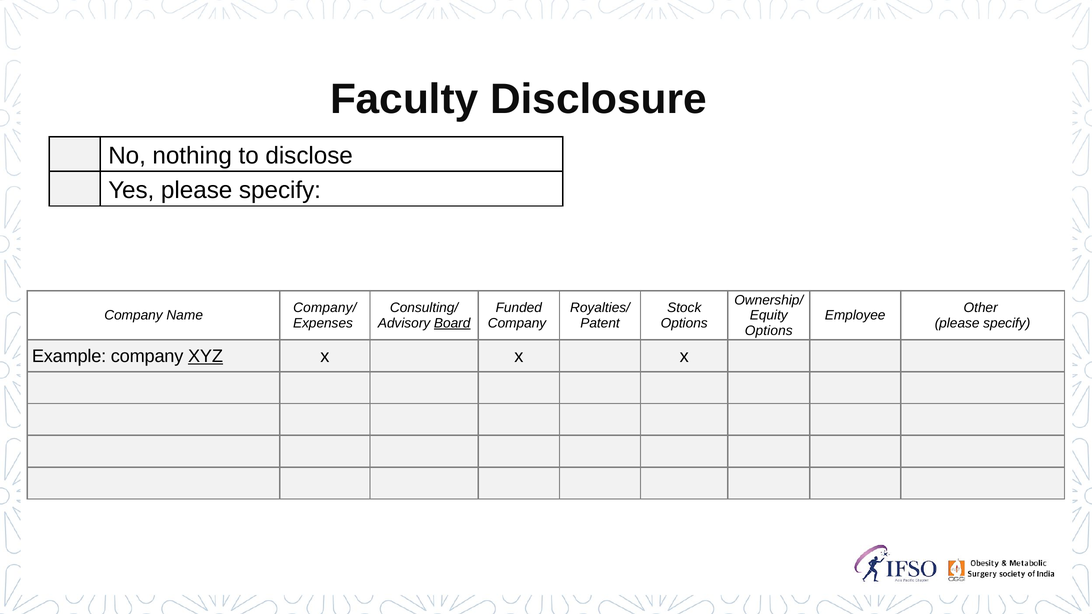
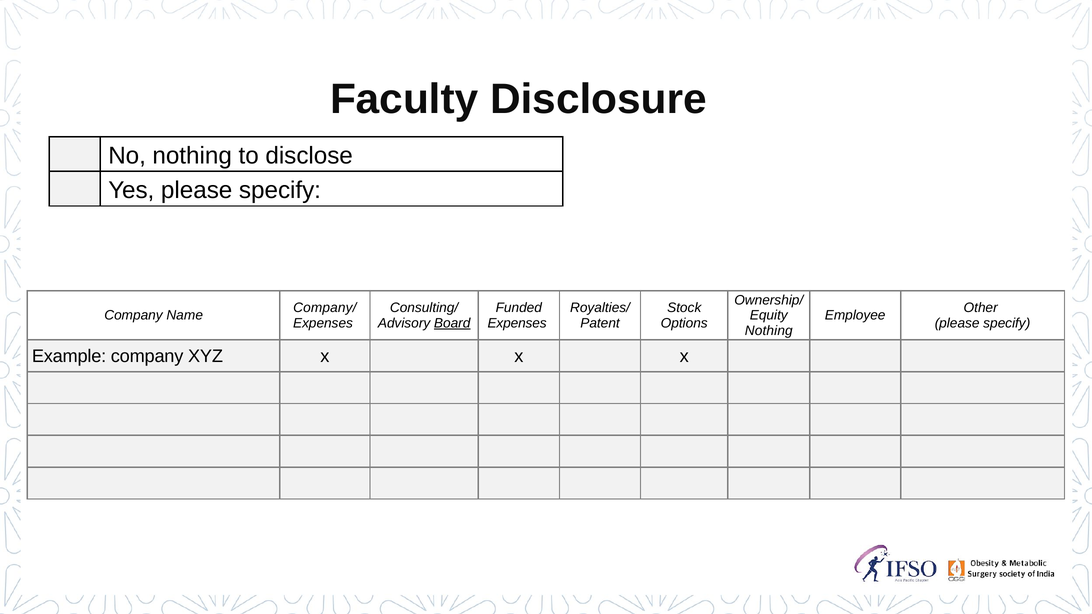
Company: Company -> Expenses (517, 323)
Options: Options -> Nothing (769, 331)
XYZ underline: present -> none (206, 356)
